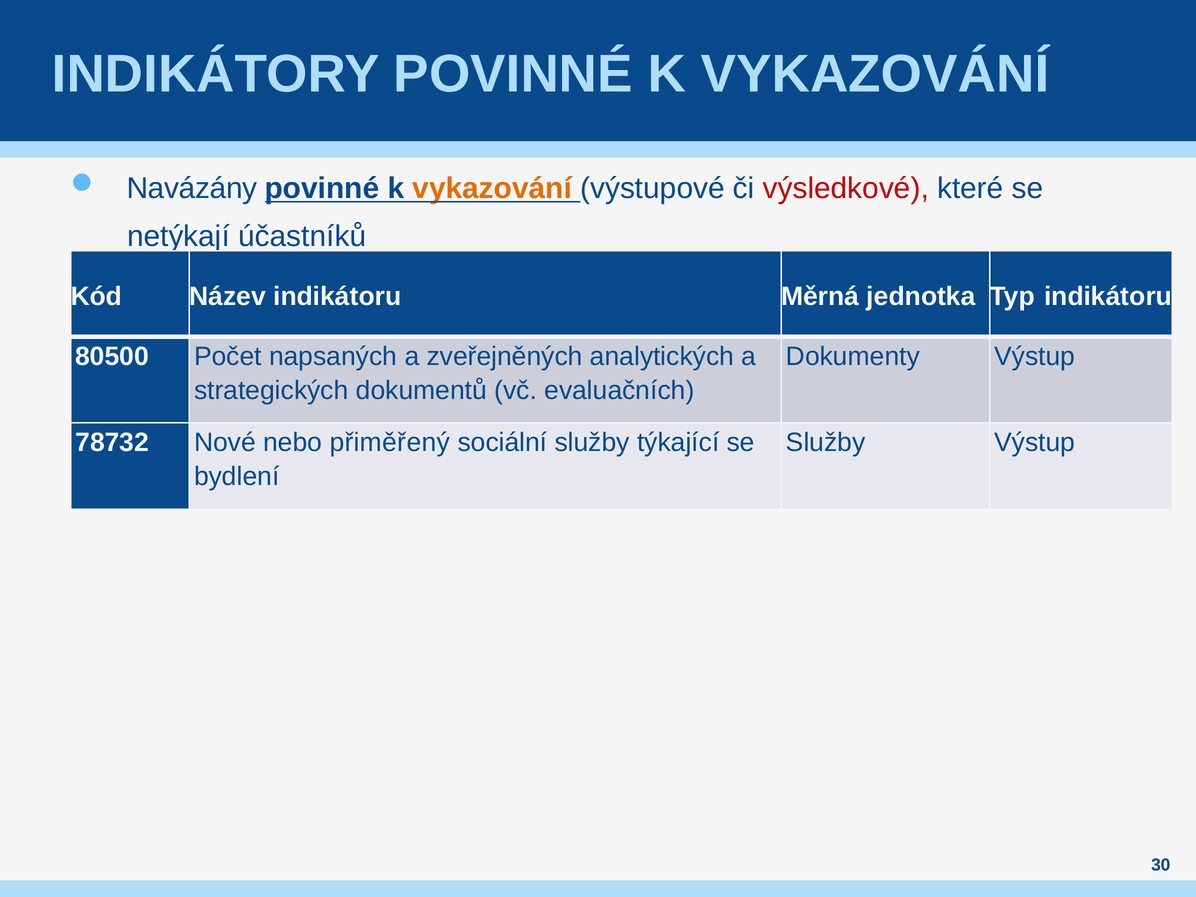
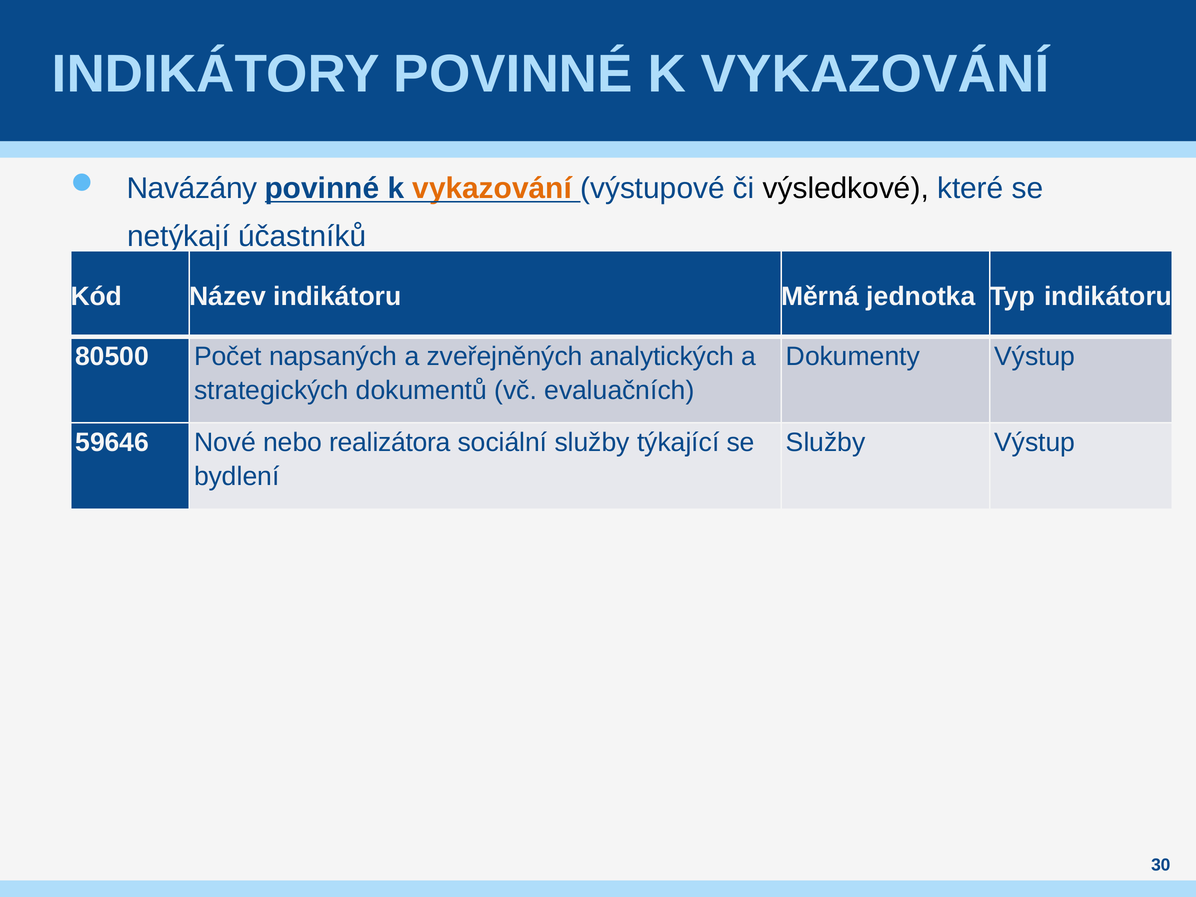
výsledkové colour: red -> black (846, 189)
78732: 78732 -> 59646 (112, 442)
přiměřený: přiměřený -> realizátora (390, 442)
